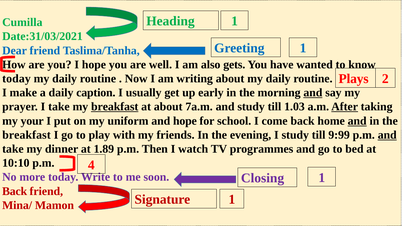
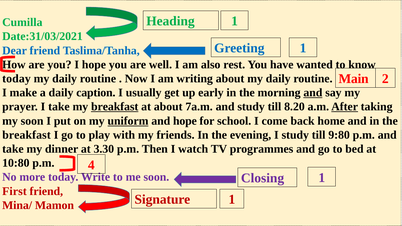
gets: gets -> rest (234, 65)
Plays: Plays -> Main (354, 79)
1.03: 1.03 -> 8.20 (294, 107)
my your: your -> soon (32, 121)
uniform underline: none -> present (128, 121)
and underline: present -> none (357, 121)
9:99: 9:99 -> 9:80 (339, 135)
and underline: present -> none (387, 135)
1.89: 1.89 -> 3.30 (104, 149)
10:10: 10:10 -> 10:80 (16, 163)
Back: Back -> First (14, 191)
